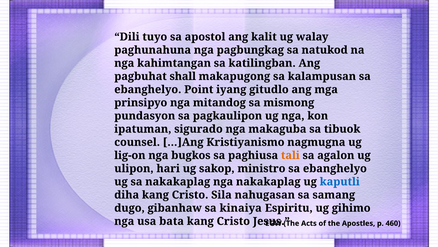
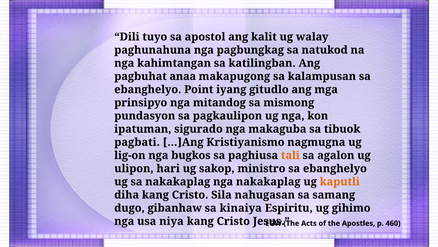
shall: shall -> anaa (183, 76)
counsel: counsel -> pagbati (137, 142)
kaputli colour: blue -> orange (340, 181)
bata: bata -> niya (171, 221)
